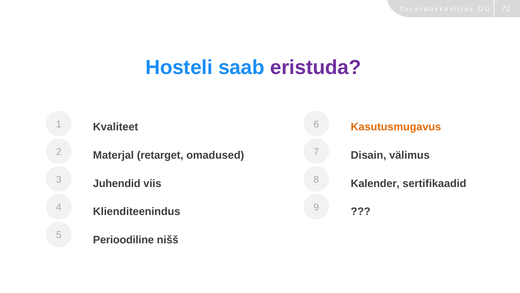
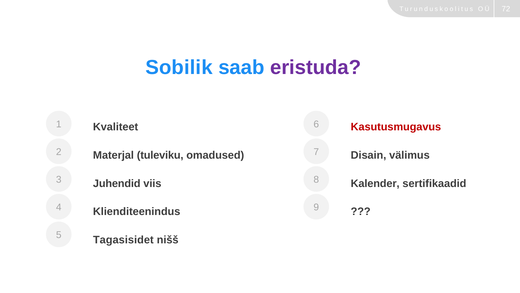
Hosteli: Hosteli -> Sobilik (179, 67)
Kasutusmugavus colour: orange -> red (396, 127)
retarget: retarget -> tuleviku (160, 155)
Perioodiline: Perioodiline -> Tagasisidet (123, 239)
